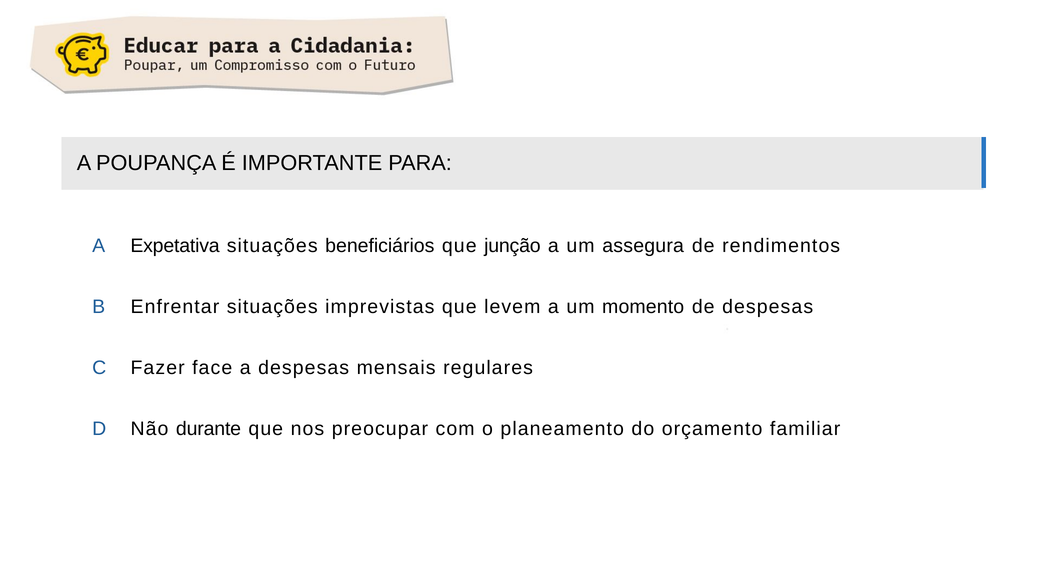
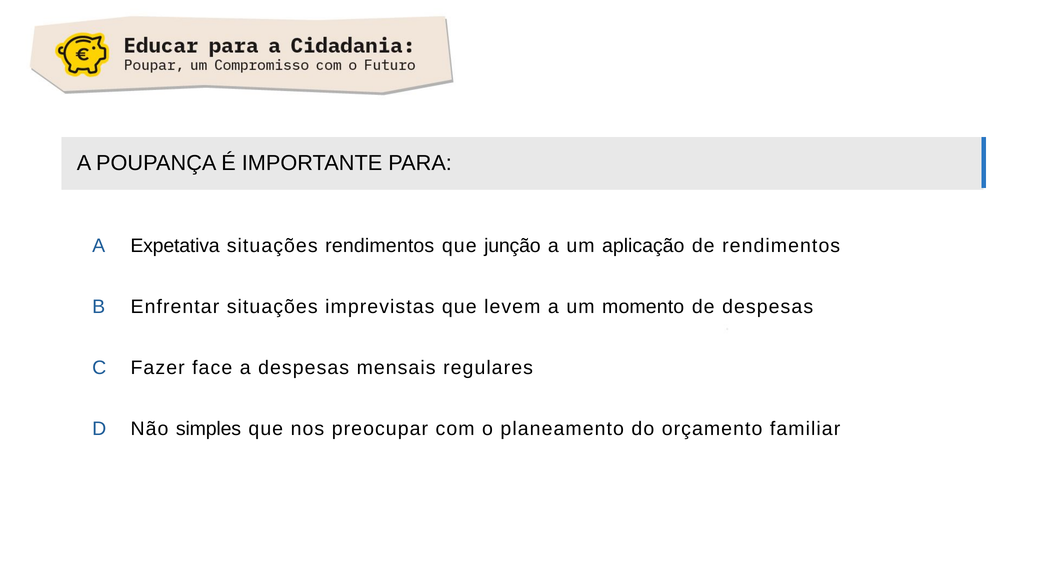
situações beneficiários: beneficiários -> rendimentos (380, 246)
assegura: assegura -> aplicação (643, 246)
durante: durante -> simples (209, 429)
